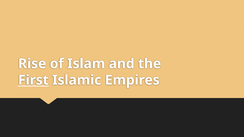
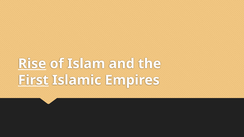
Rise underline: none -> present (32, 64)
